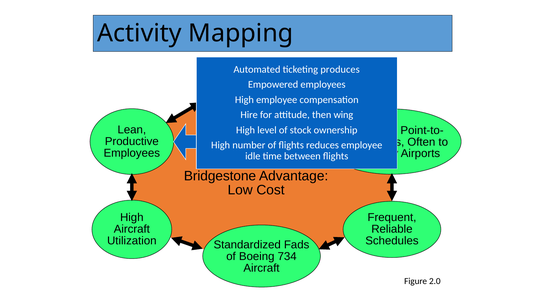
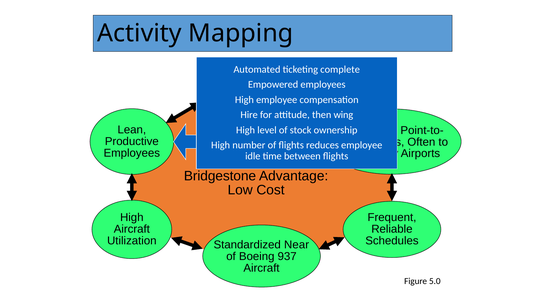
produces: produces -> complete (340, 70)
Fads: Fads -> Near (297, 245)
734: 734 -> 937 (287, 257)
2.0: 2.0 -> 5.0 (435, 282)
